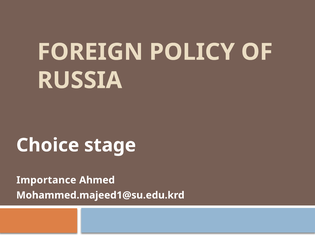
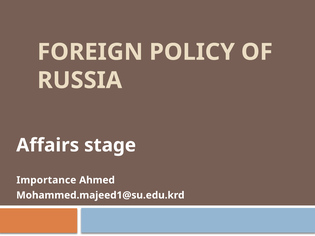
Choice: Choice -> Affairs (48, 145)
